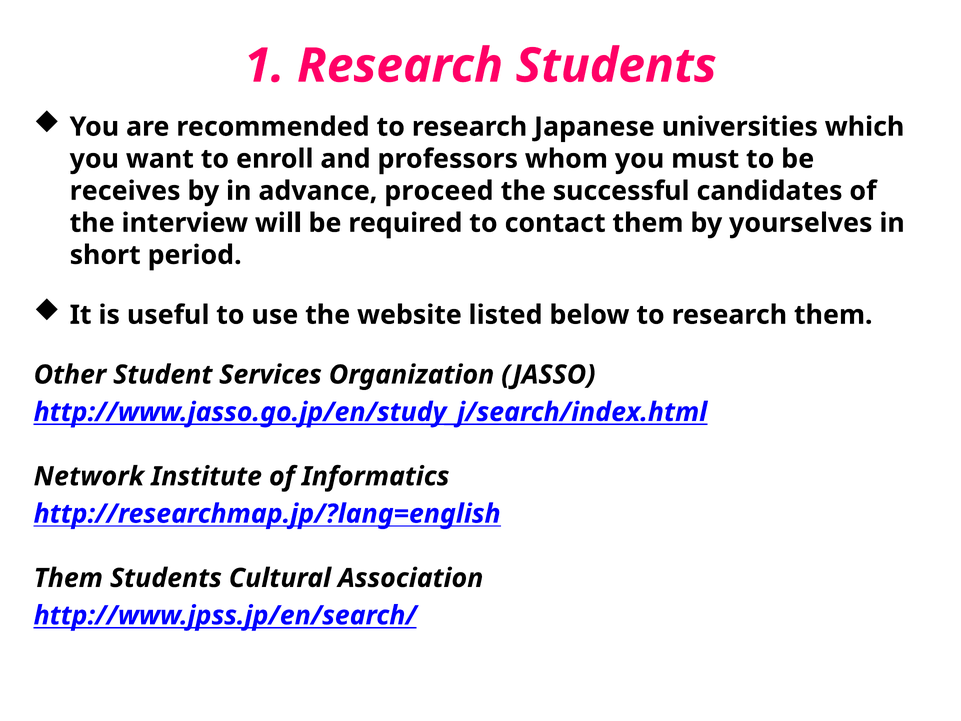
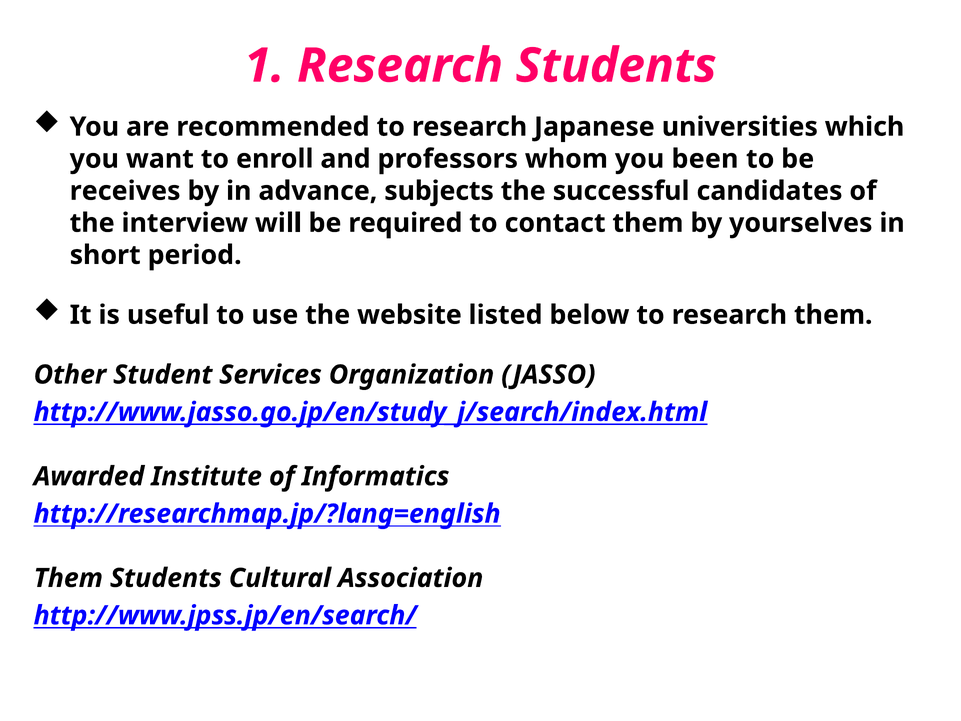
must: must -> been (705, 159)
proceed: proceed -> subjects (439, 191)
Network: Network -> Awarded (89, 476)
